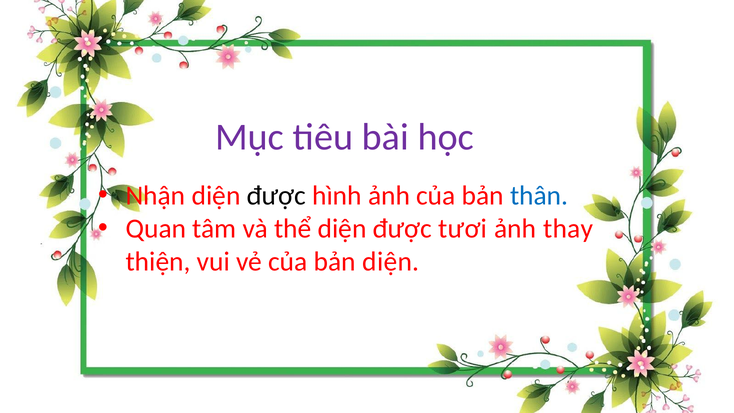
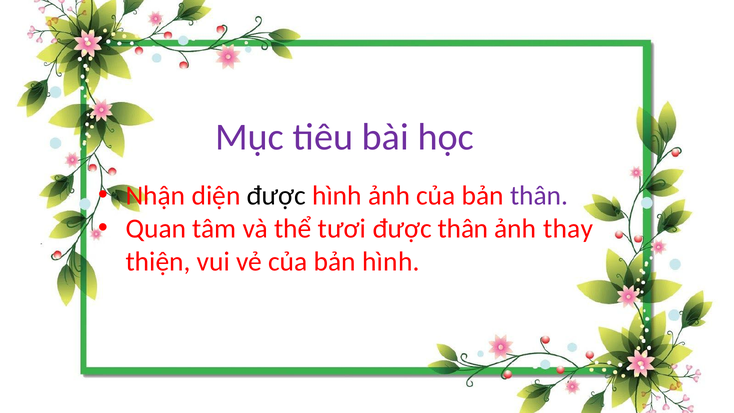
thân colour: blue -> purple (539, 196)
thể diện: diện -> tươi (342, 229)
được tươi: tươi -> thân (463, 229)
bản diện: diện -> hình (391, 262)
